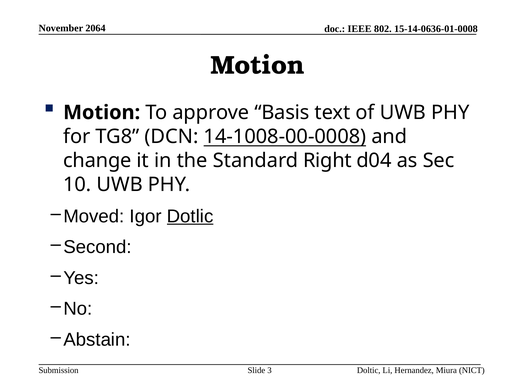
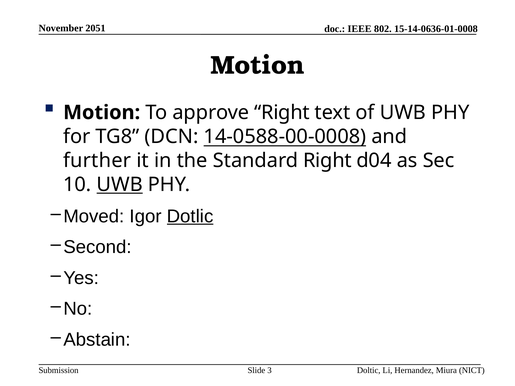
2064: 2064 -> 2051 (95, 28)
approve Basis: Basis -> Right (282, 113)
14-1008-00-0008: 14-1008-00-0008 -> 14-0588-00-0008 (285, 137)
change: change -> further (97, 161)
UWB underline: none -> present (120, 185)
